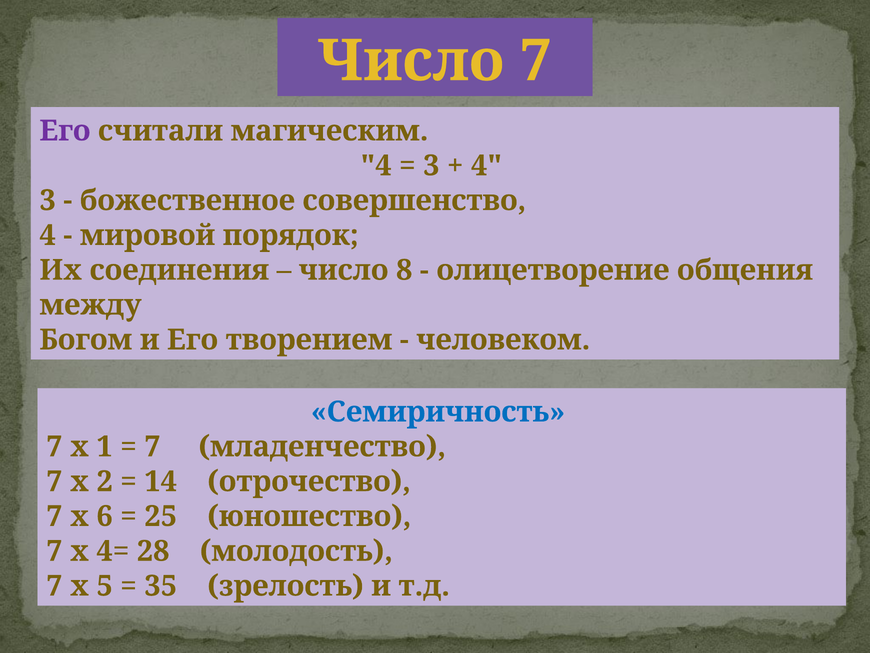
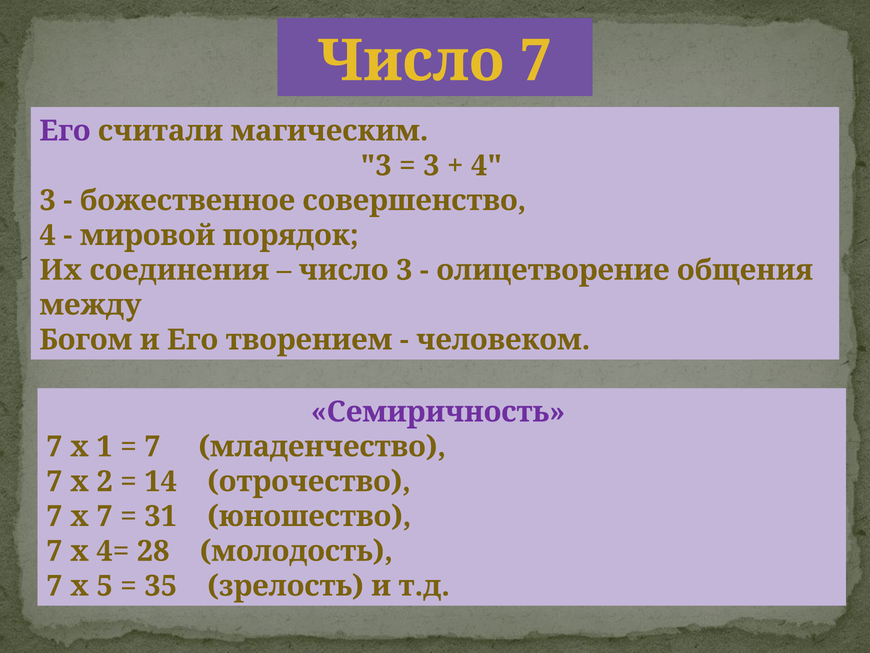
4: 4 -> 3 (376, 166)
число 8: 8 -> 3 (404, 270)
Семиричность colour: blue -> purple (438, 412)
х 6: 6 -> 7 (105, 516)
25: 25 -> 31 (161, 516)
